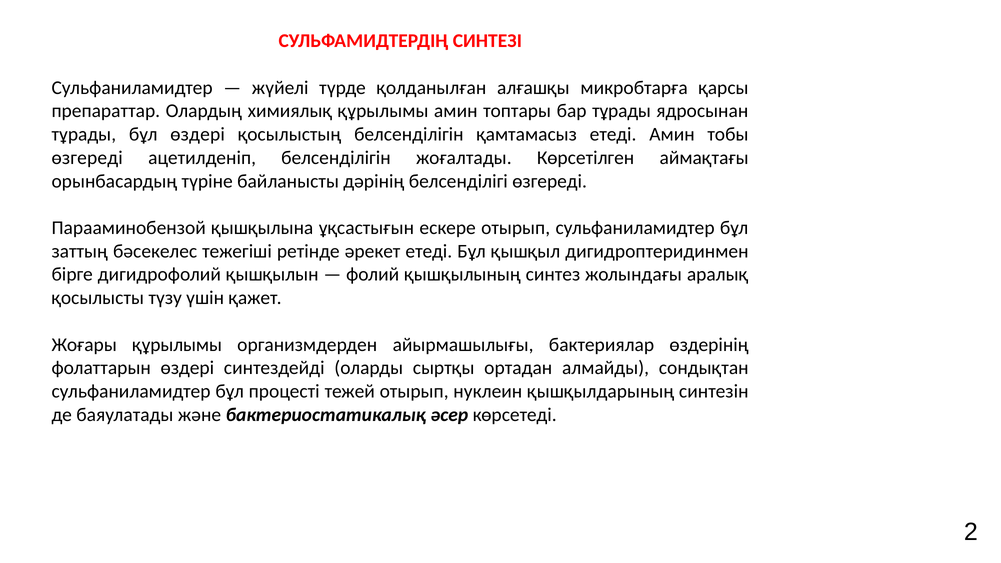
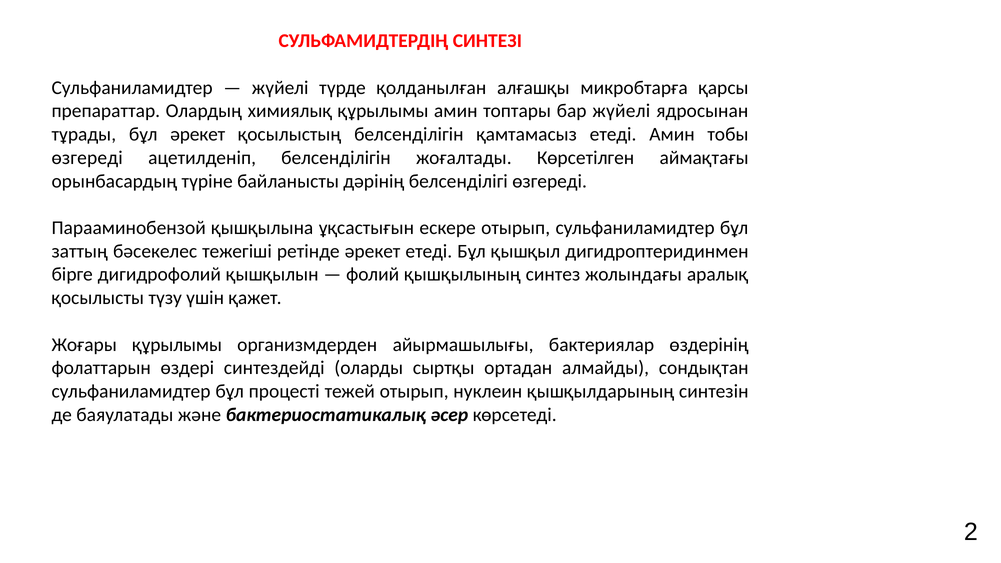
бар тұрады: тұрады -> жүйелі (621, 111)
бұл өздері: өздері -> әрекет (198, 134)
